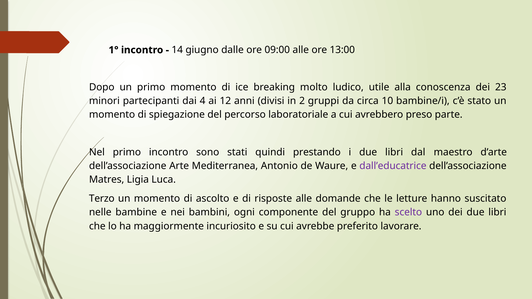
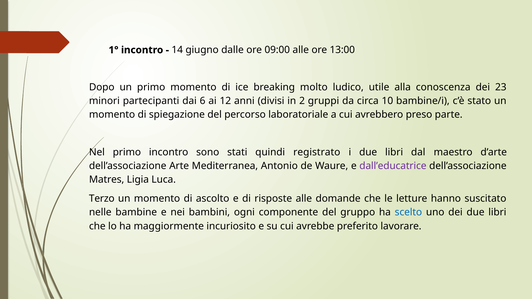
4: 4 -> 6 (203, 101)
prestando: prestando -> registrato (317, 152)
scelto colour: purple -> blue (408, 213)
